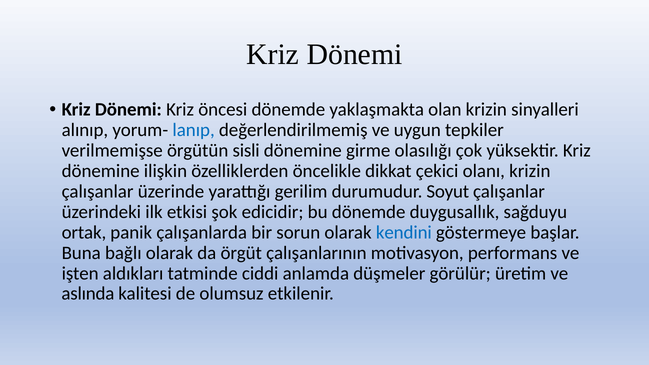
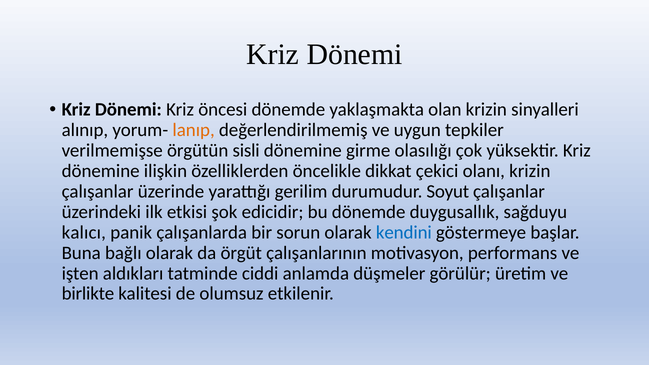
lanıp colour: blue -> orange (194, 130)
ortak: ortak -> kalıcı (84, 232)
aslında: aslında -> birlikte (88, 294)
